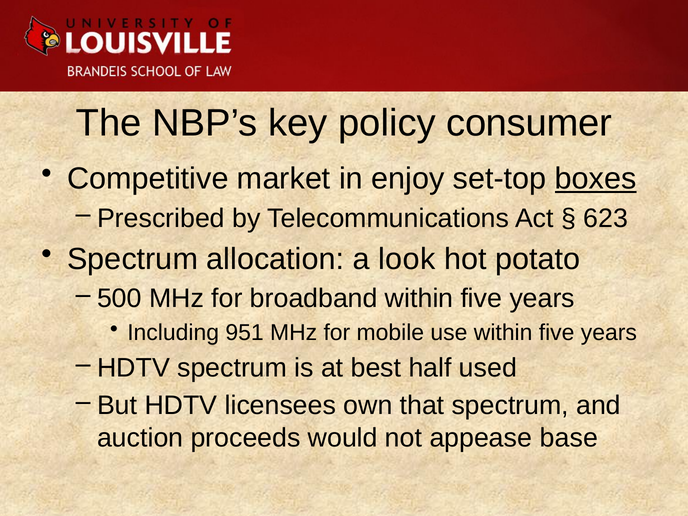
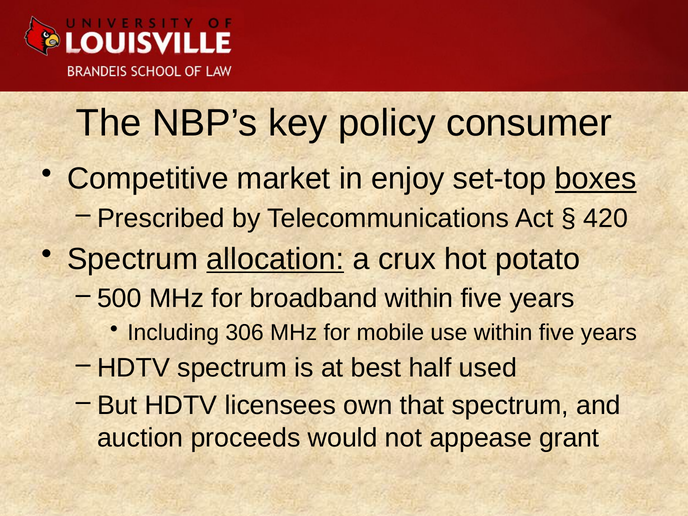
623: 623 -> 420 (606, 218)
allocation underline: none -> present (275, 259)
look: look -> crux (407, 259)
951: 951 -> 306 (245, 333)
base: base -> grant (569, 438)
